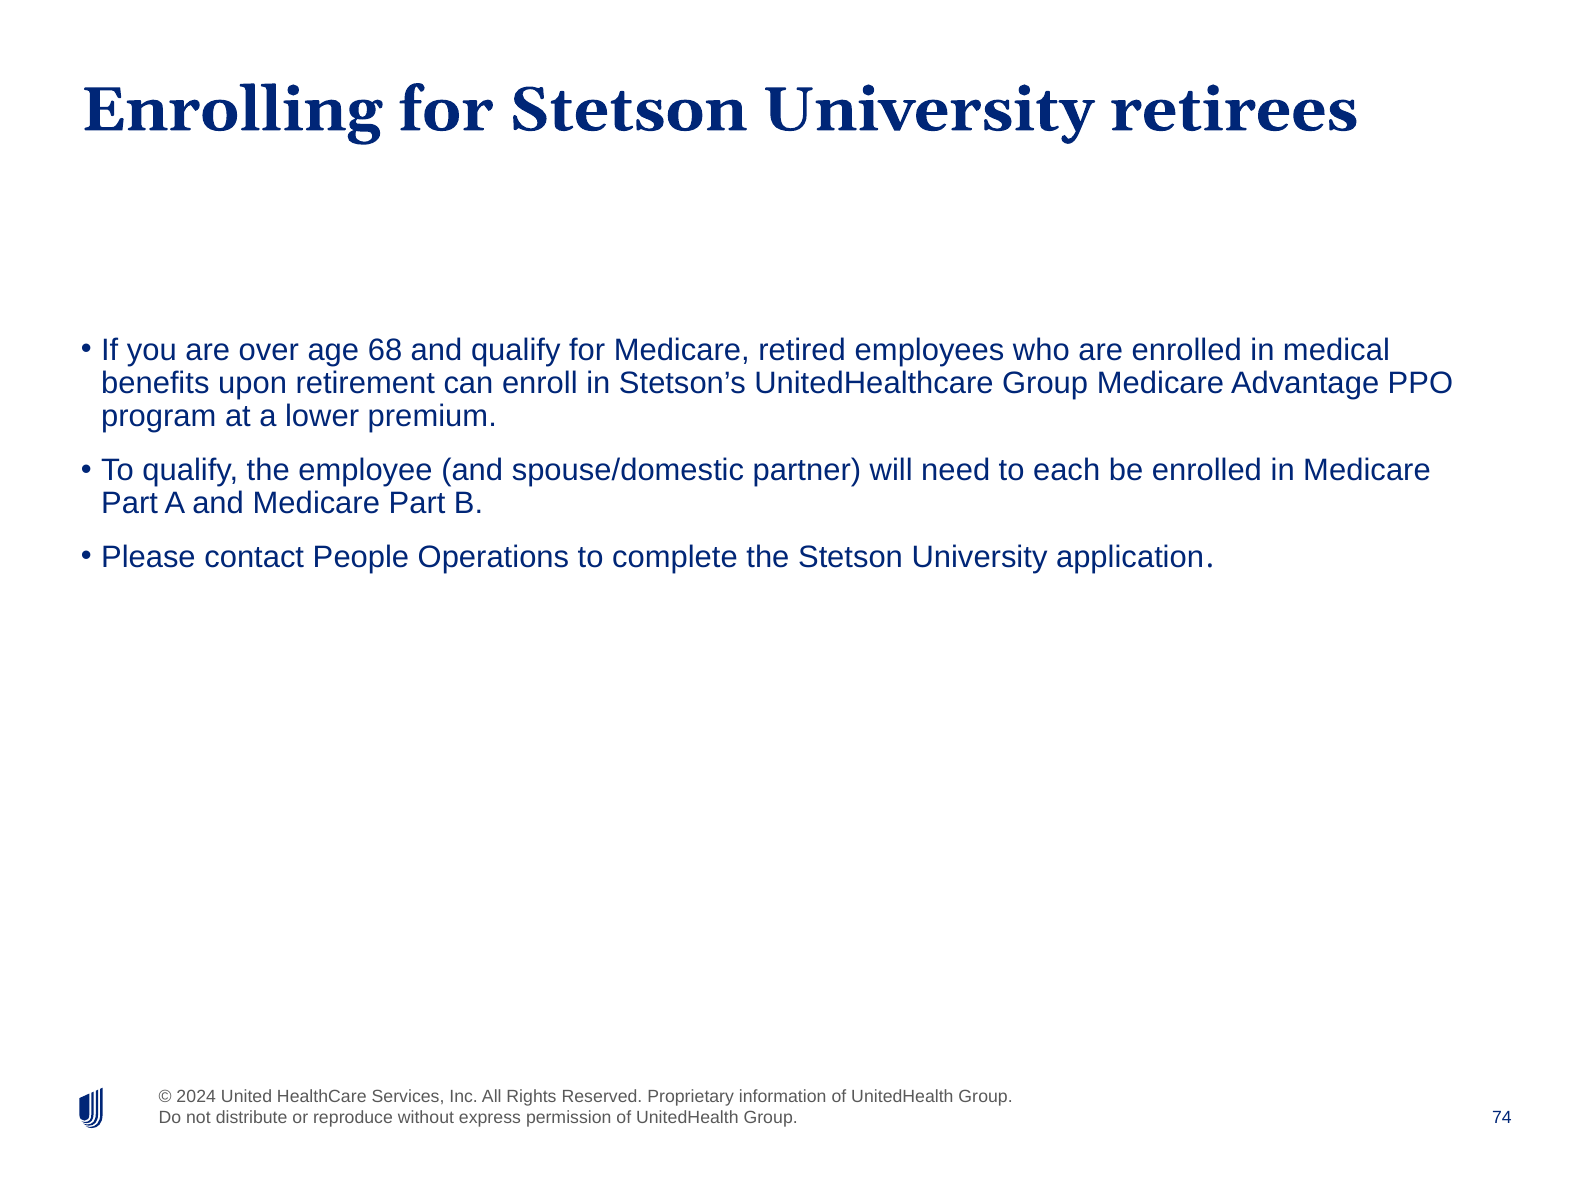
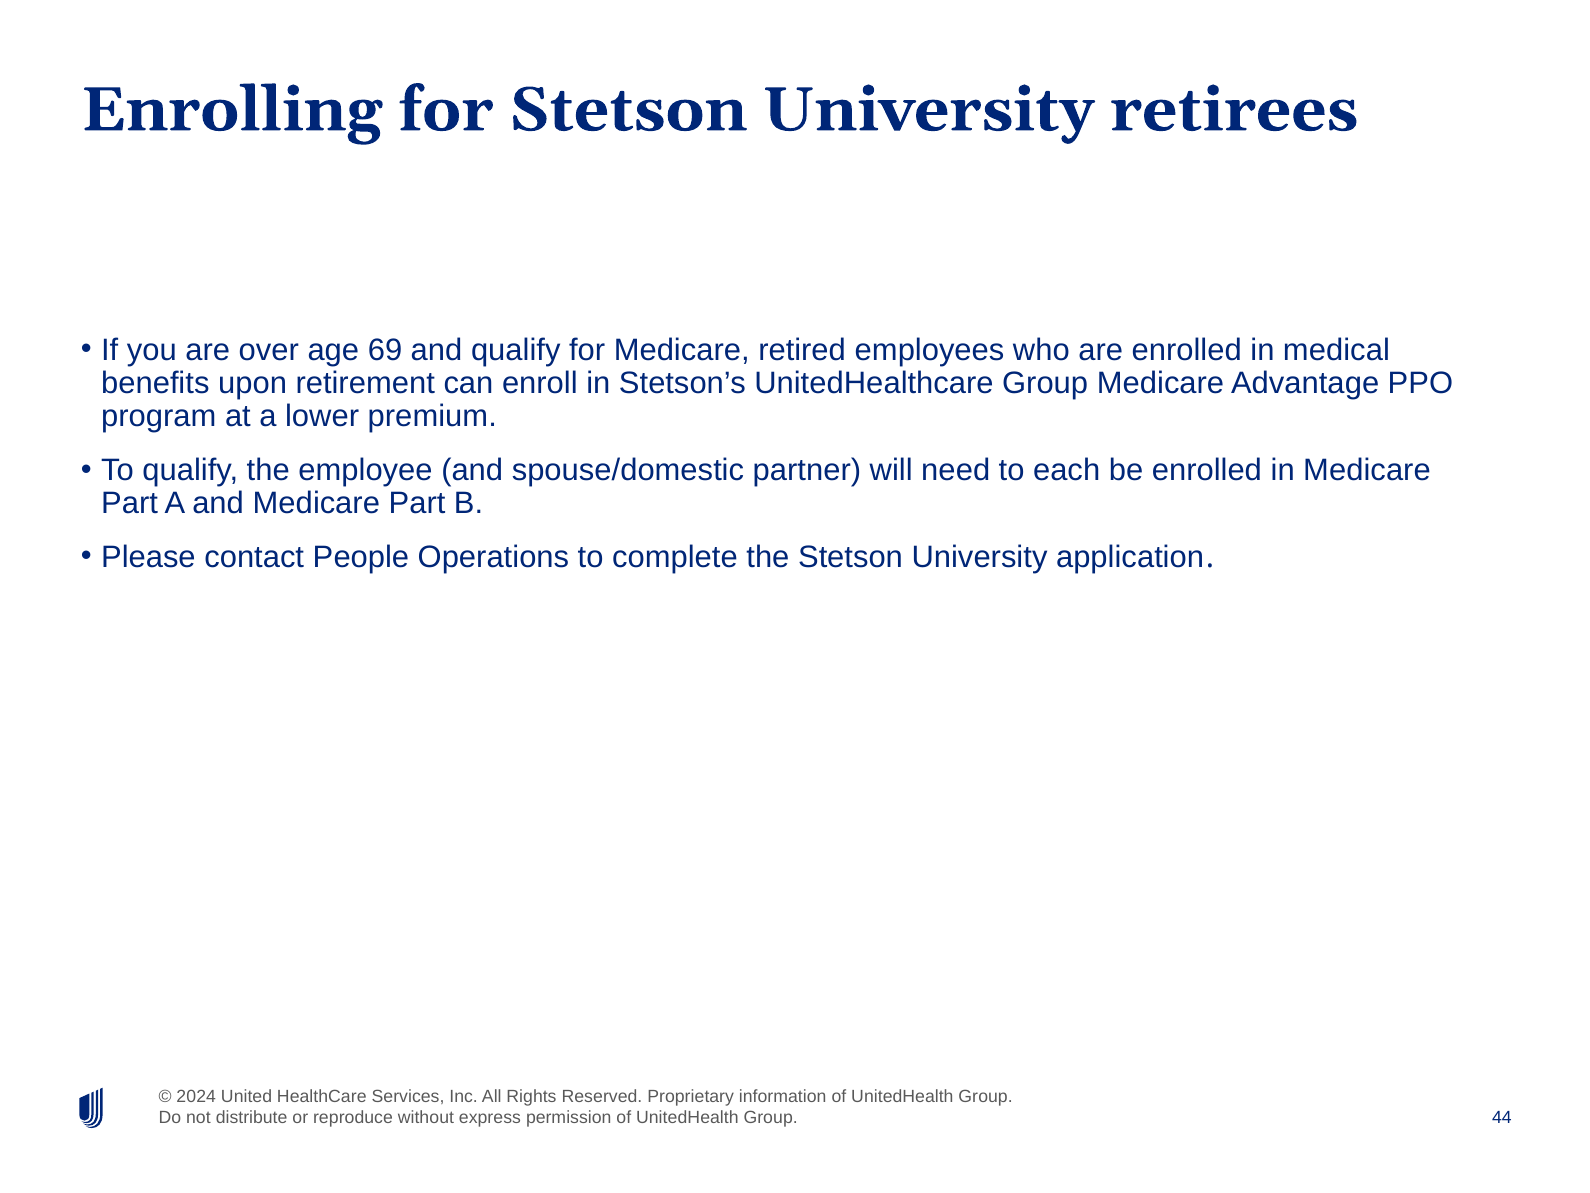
68: 68 -> 69 (385, 350)
74: 74 -> 44 (1502, 1117)
